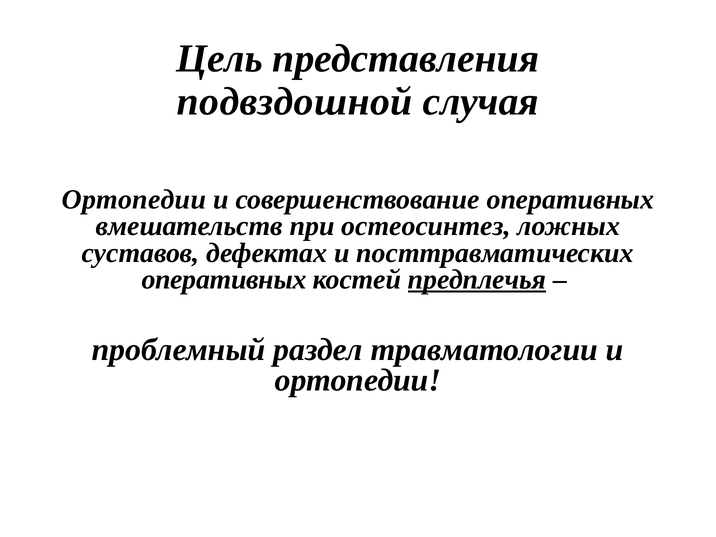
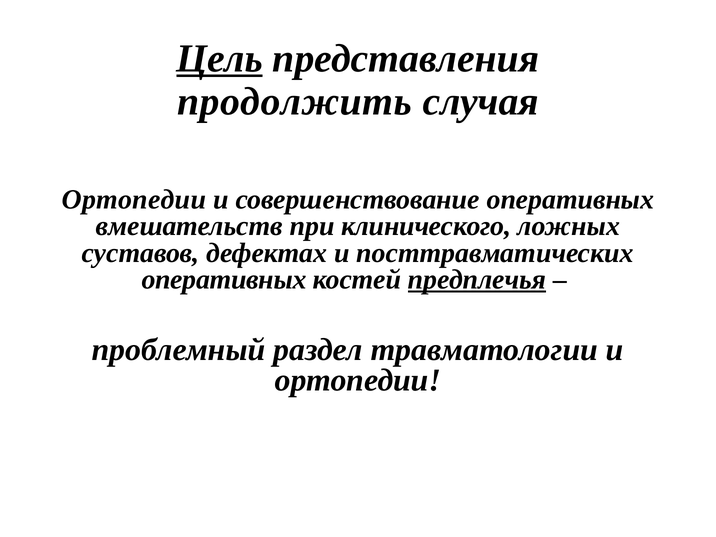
Цель underline: none -> present (220, 59)
подвздошной: подвздошной -> продолжить (295, 102)
остеосинтез: остеосинтез -> клинического (426, 226)
